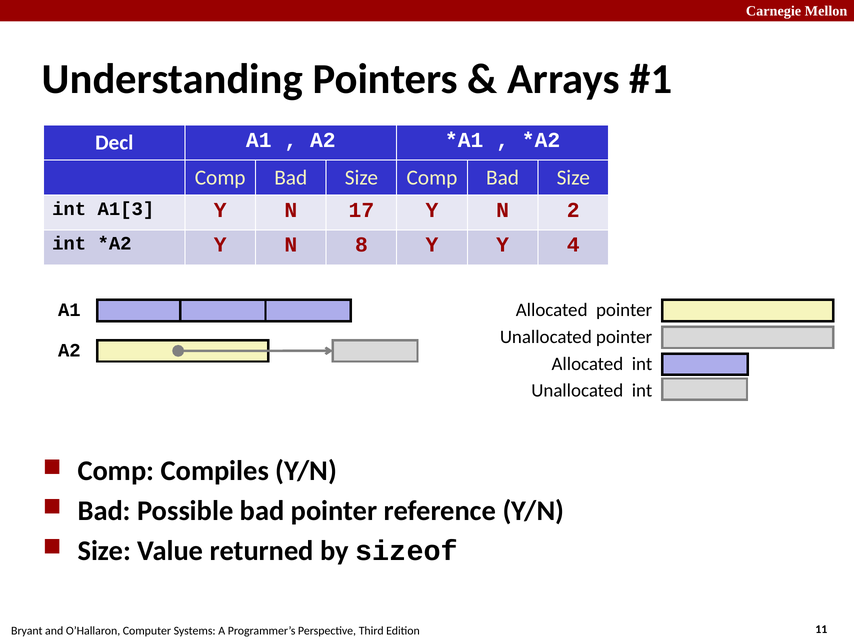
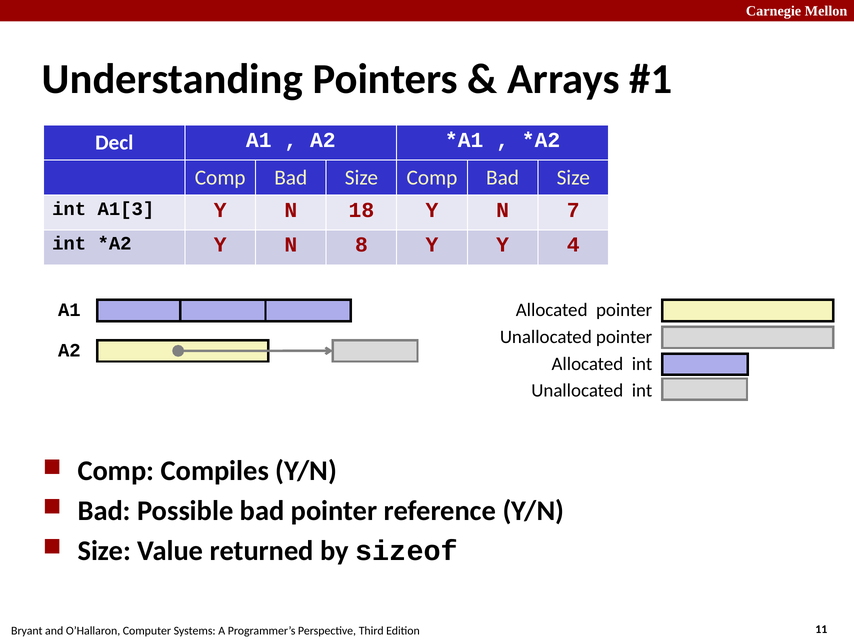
17: 17 -> 18 (361, 210)
2: 2 -> 7 (573, 210)
